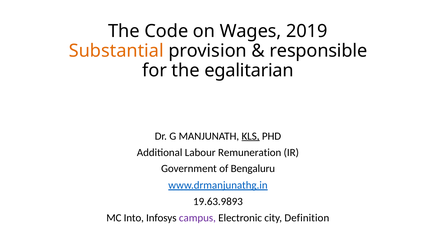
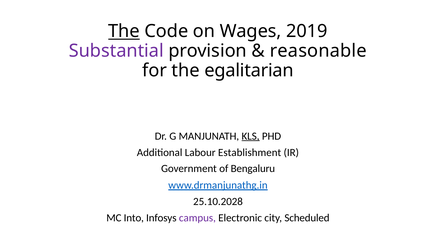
The underline: none -> present (124, 31)
Substantial colour: orange -> purple (116, 51)
responsible: responsible -> reasonable (318, 51)
Remuneration: Remuneration -> Establishment (250, 153)
19.63.9893: 19.63.9893 -> 25.10.2028 (218, 202)
Definition: Definition -> Scheduled (307, 218)
